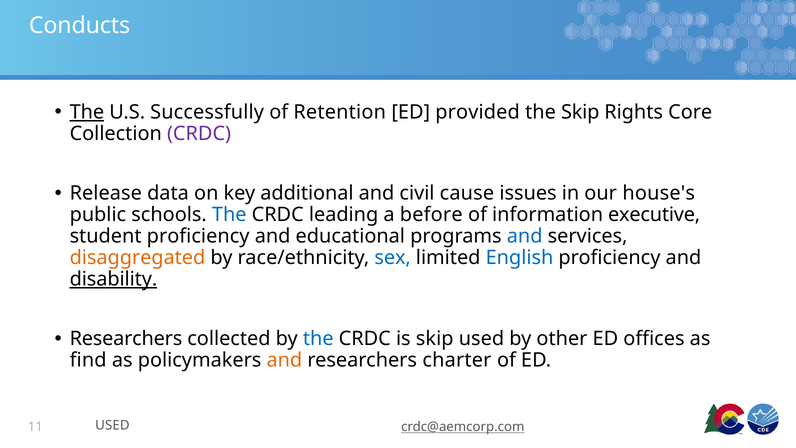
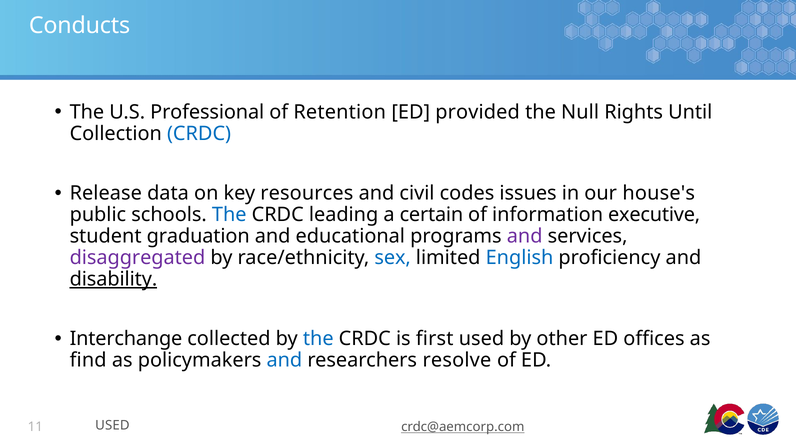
The underline: present -> none (87, 112)
Successfully: Successfully -> Professional (207, 112)
the Skip: Skip -> Null (580, 112)
Core: Core -> Until (690, 112)
CRDC colour: purple -> blue (199, 134)
additional: additional -> resources (307, 193)
cause: cause -> codes (467, 193)
before: before -> certain (431, 215)
student proficiency: proficiency -> graduation (198, 236)
and colour: blue -> purple (525, 236)
disaggregated colour: orange -> purple (137, 258)
Researchers: Researchers -> Interchange (126, 339)
is skip: skip -> first (435, 339)
and colour: orange -> blue (284, 360)
charter: charter -> resolve (457, 360)
